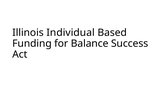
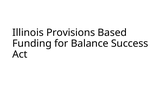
Individual: Individual -> Provisions (71, 33)
